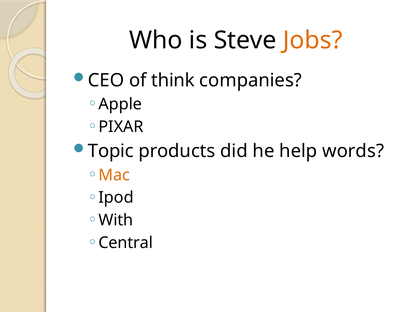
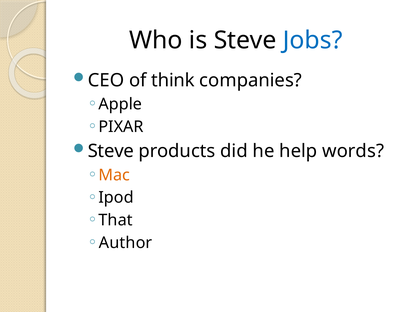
Jobs colour: orange -> blue (313, 40)
Topic: Topic -> Steve (111, 151)
With: With -> That (116, 220)
Central: Central -> Author (126, 243)
